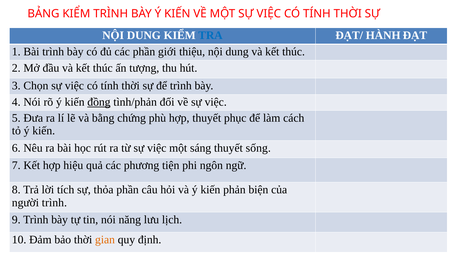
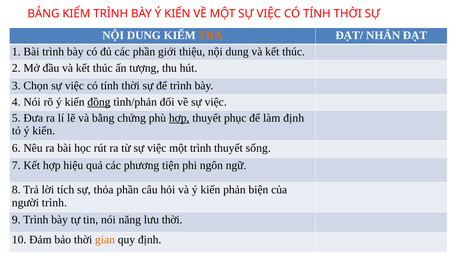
TRA colour: blue -> orange (210, 35)
HÀNH: HÀNH -> NHÂN (383, 35)
hợp underline: none -> present (179, 118)
làm cách: cách -> định (294, 118)
một sáng: sáng -> trình (201, 148)
lưu lịch: lịch -> thời (172, 220)
